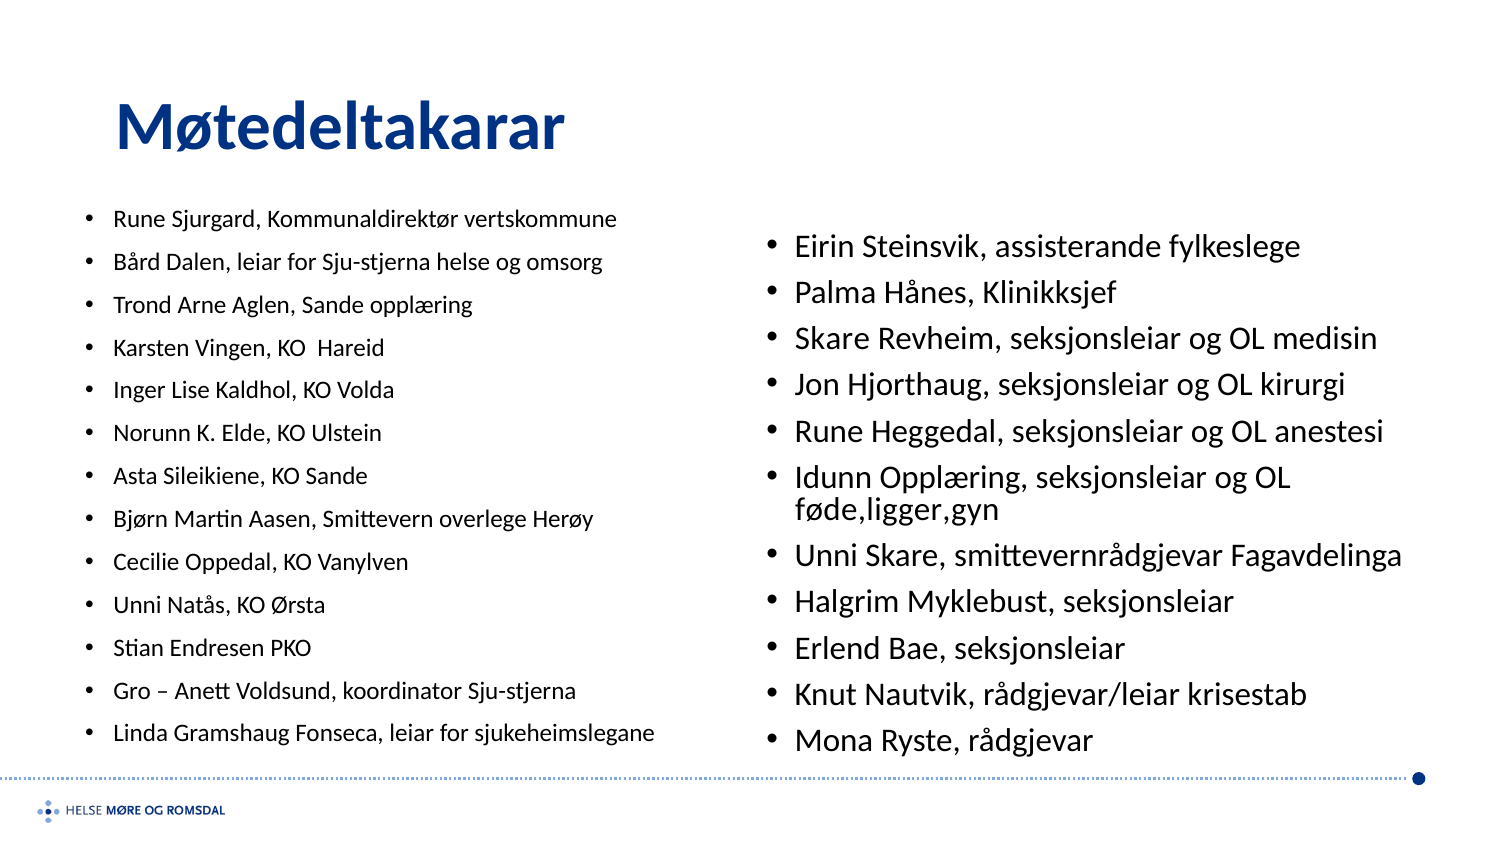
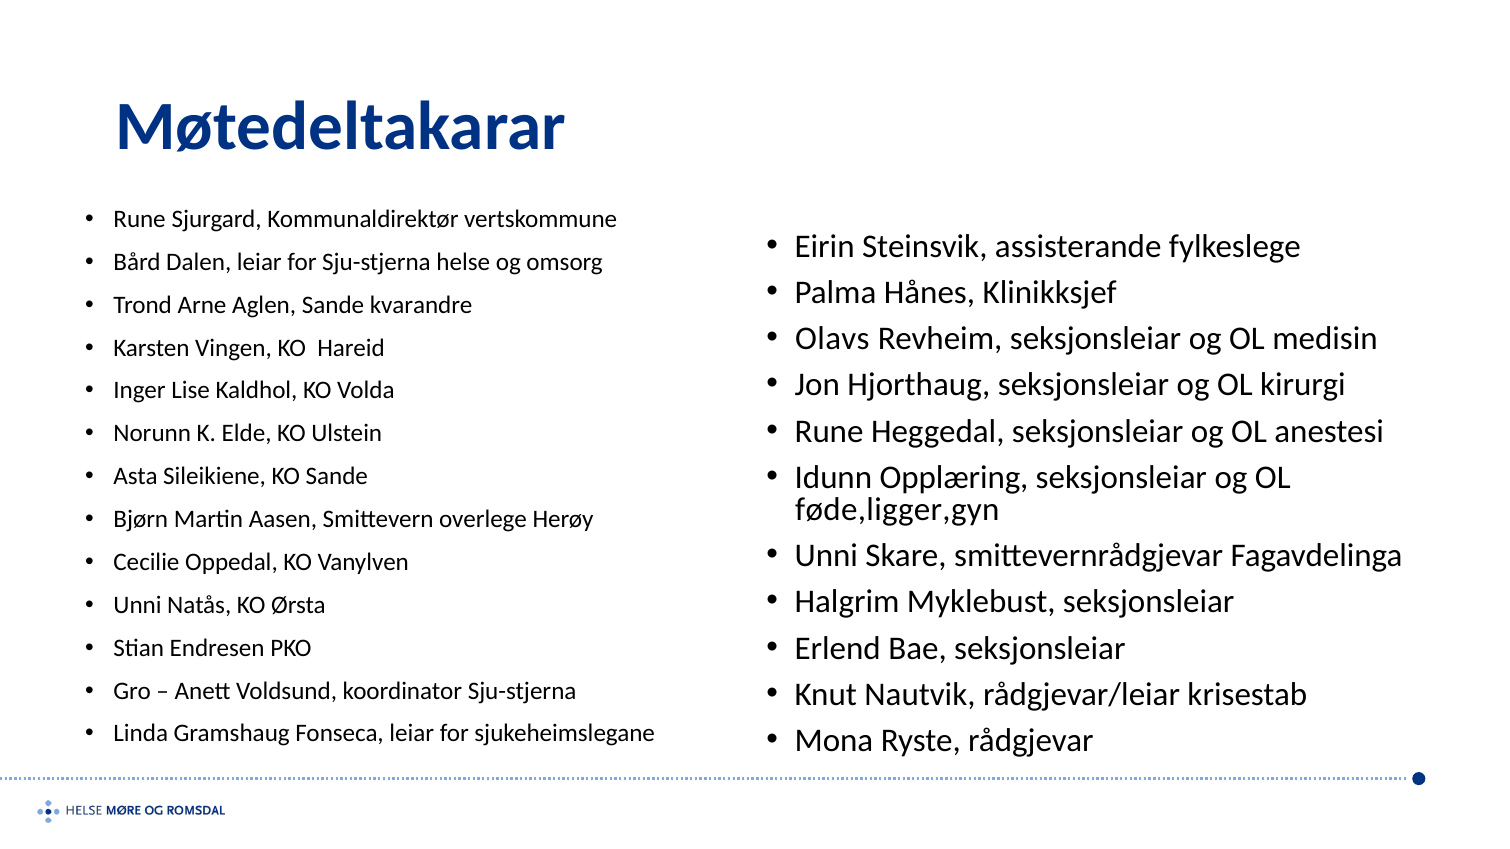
Sande opplæring: opplæring -> kvarandre (421, 305)
Skare: Skare -> Olavs (832, 339)
